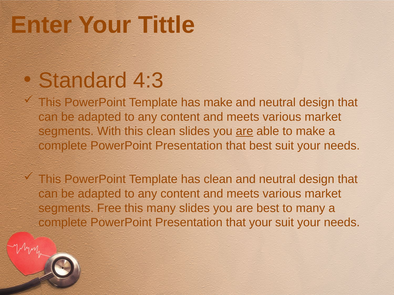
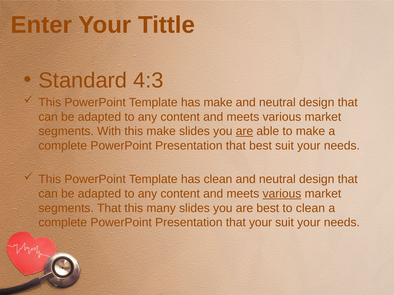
this clean: clean -> make (161, 131)
various underline: none -> present (282, 194)
segments Free: Free -> That (109, 208)
to many: many -> clean (310, 208)
